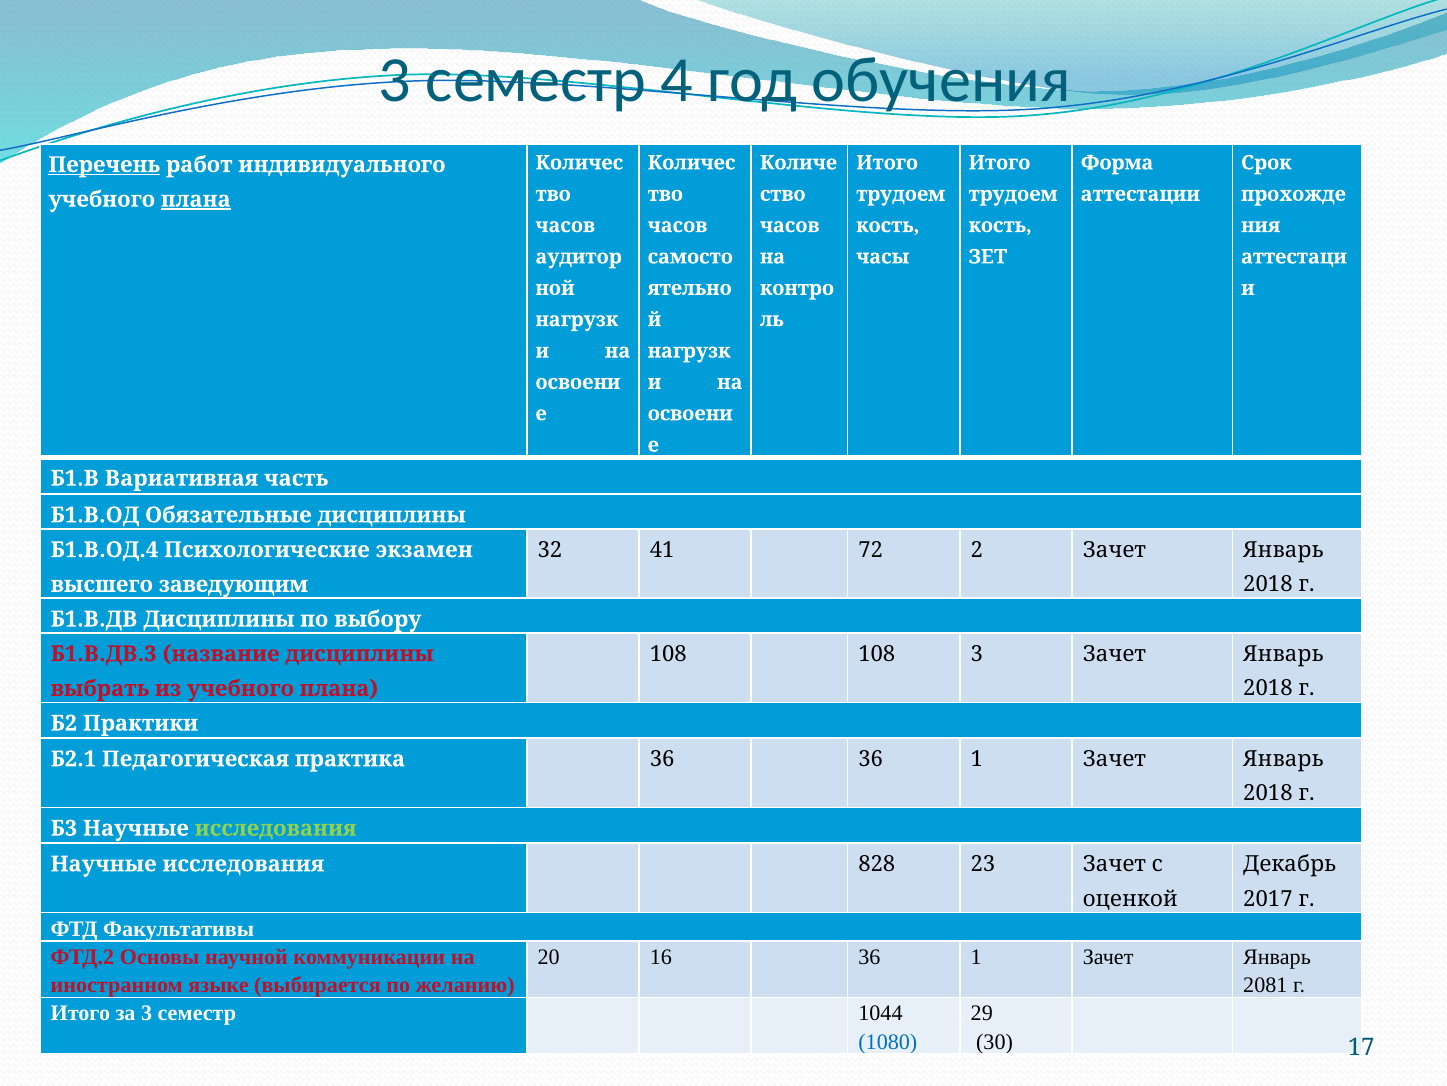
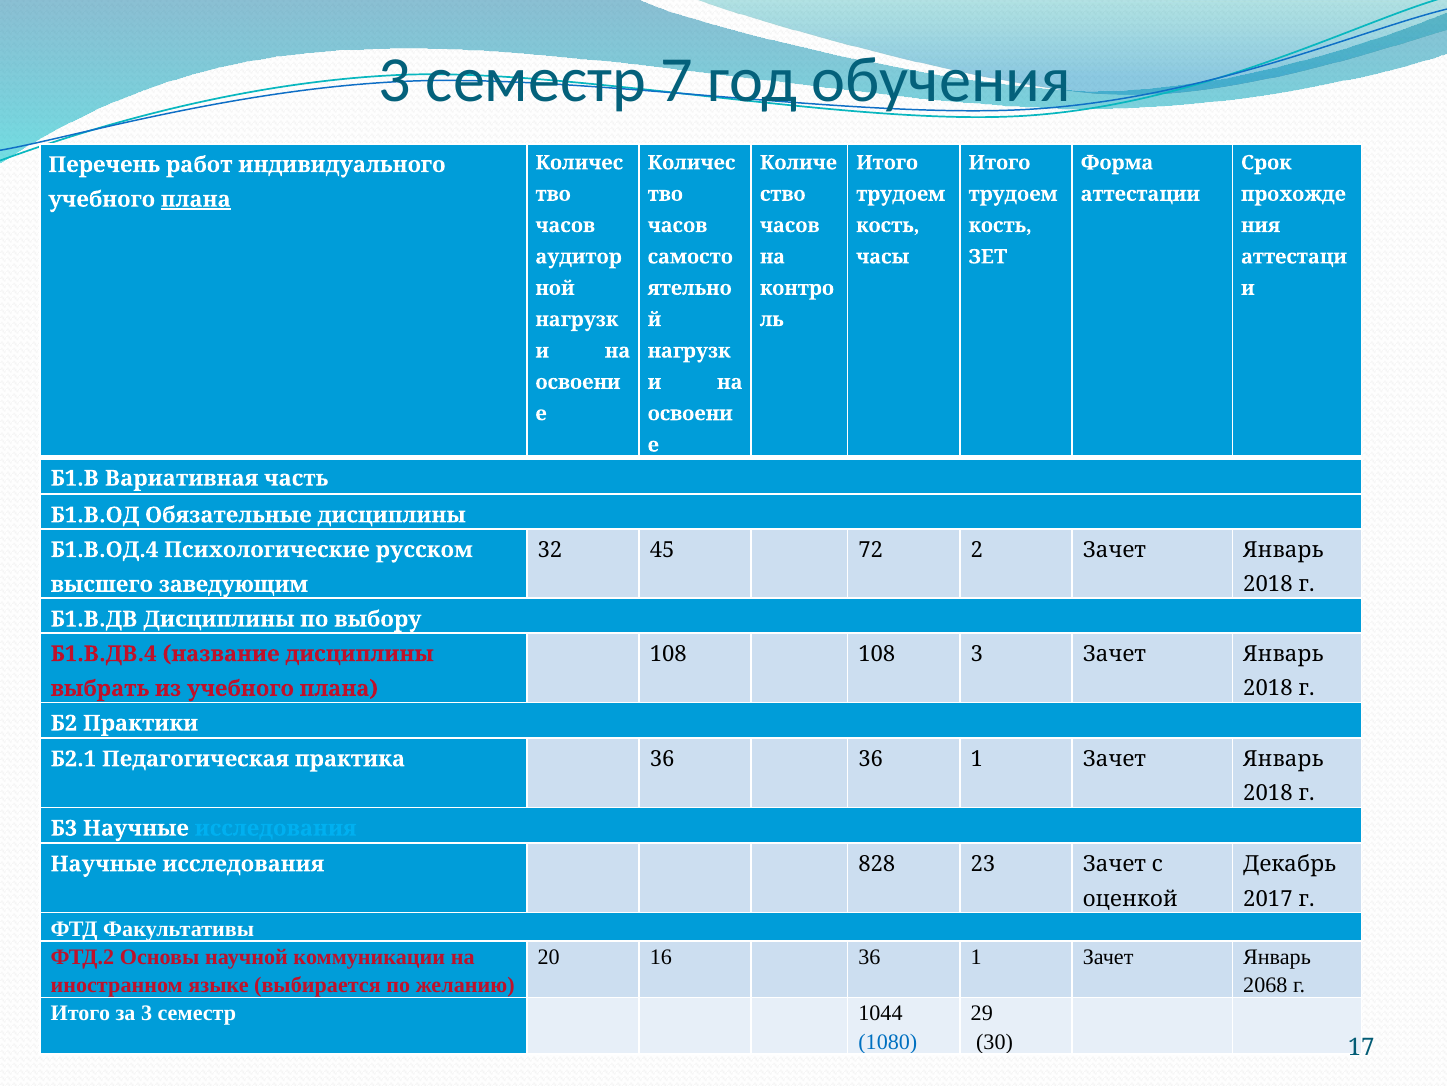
4: 4 -> 7 (677, 80)
Перечень underline: present -> none (104, 165)
экзамен: экзамен -> русском (424, 549)
41: 41 -> 45 (662, 549)
Б1.В.ДВ.3: Б1.В.ДВ.3 -> Б1.В.ДВ.4 (104, 653)
исследования colour: light green -> light blue (276, 828)
2081: 2081 -> 2068 (1265, 985)
